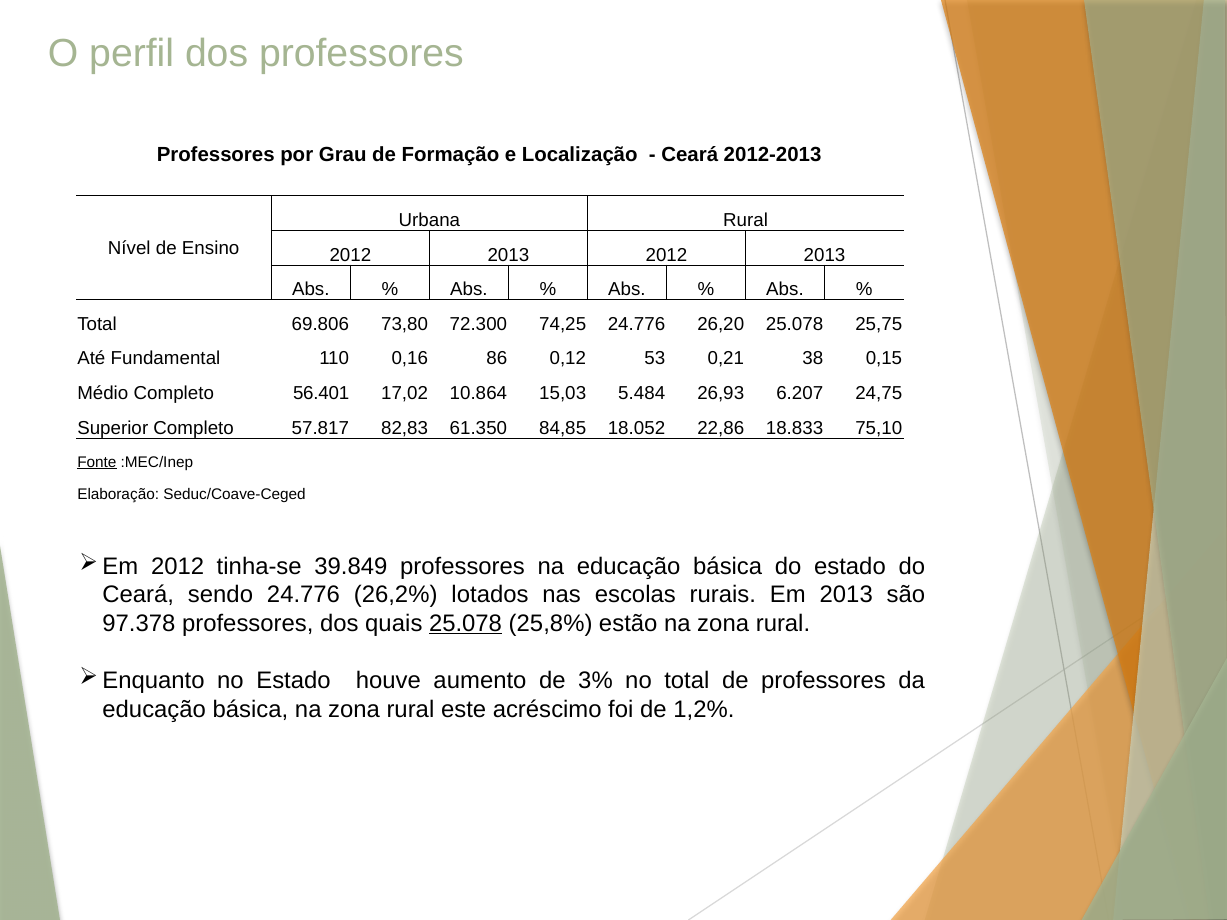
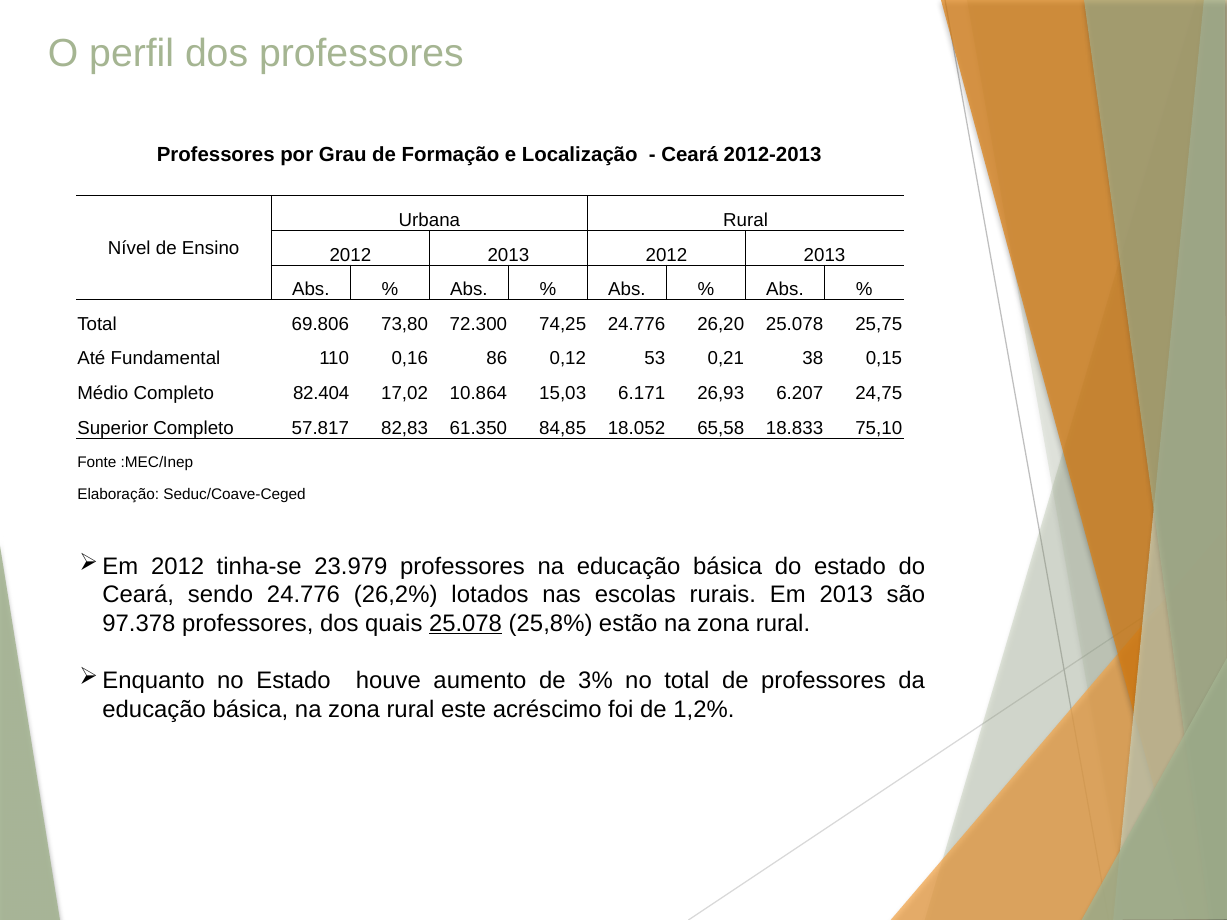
56.401: 56.401 -> 82.404 (321, 394)
5.484: 5.484 -> 6.171 (642, 394)
22,86: 22,86 -> 65,58 (721, 428)
Fonte underline: present -> none (97, 462)
39.849: 39.849 -> 23.979 (351, 566)
